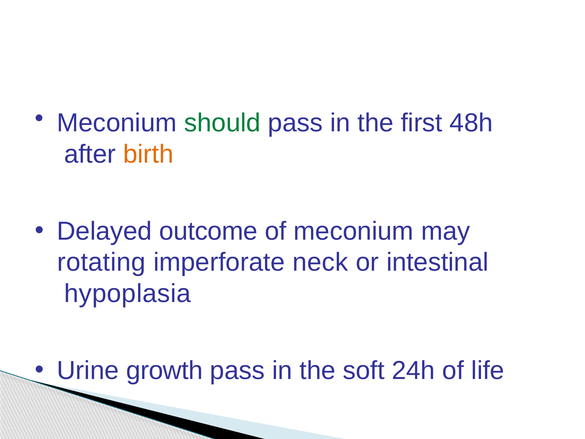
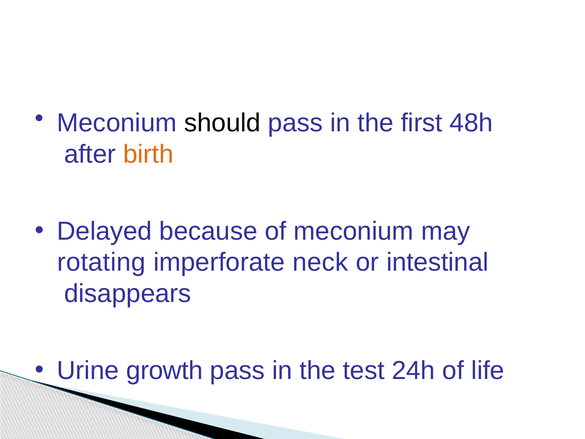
should colour: green -> black (222, 123)
outcome: outcome -> because (208, 231)
hypoplasia: hypoplasia -> disappears (128, 293)
soft: soft -> test (364, 370)
